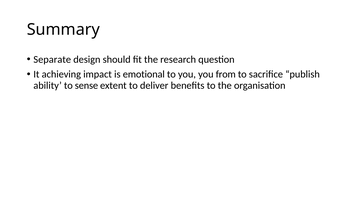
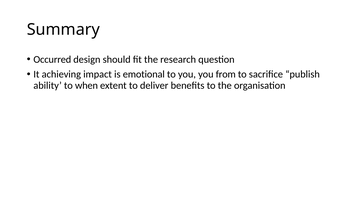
Separate: Separate -> Occurred (52, 60)
sense: sense -> when (86, 85)
